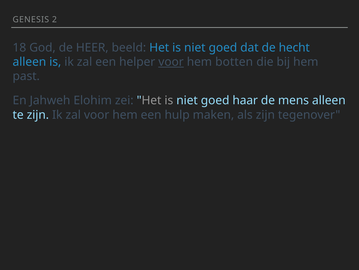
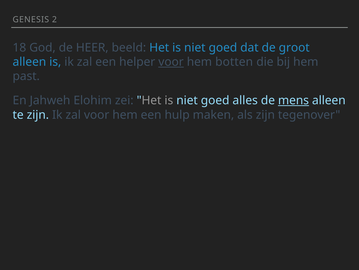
hecht: hecht -> groot (294, 47)
haar: haar -> alles (245, 100)
mens underline: none -> present (294, 100)
